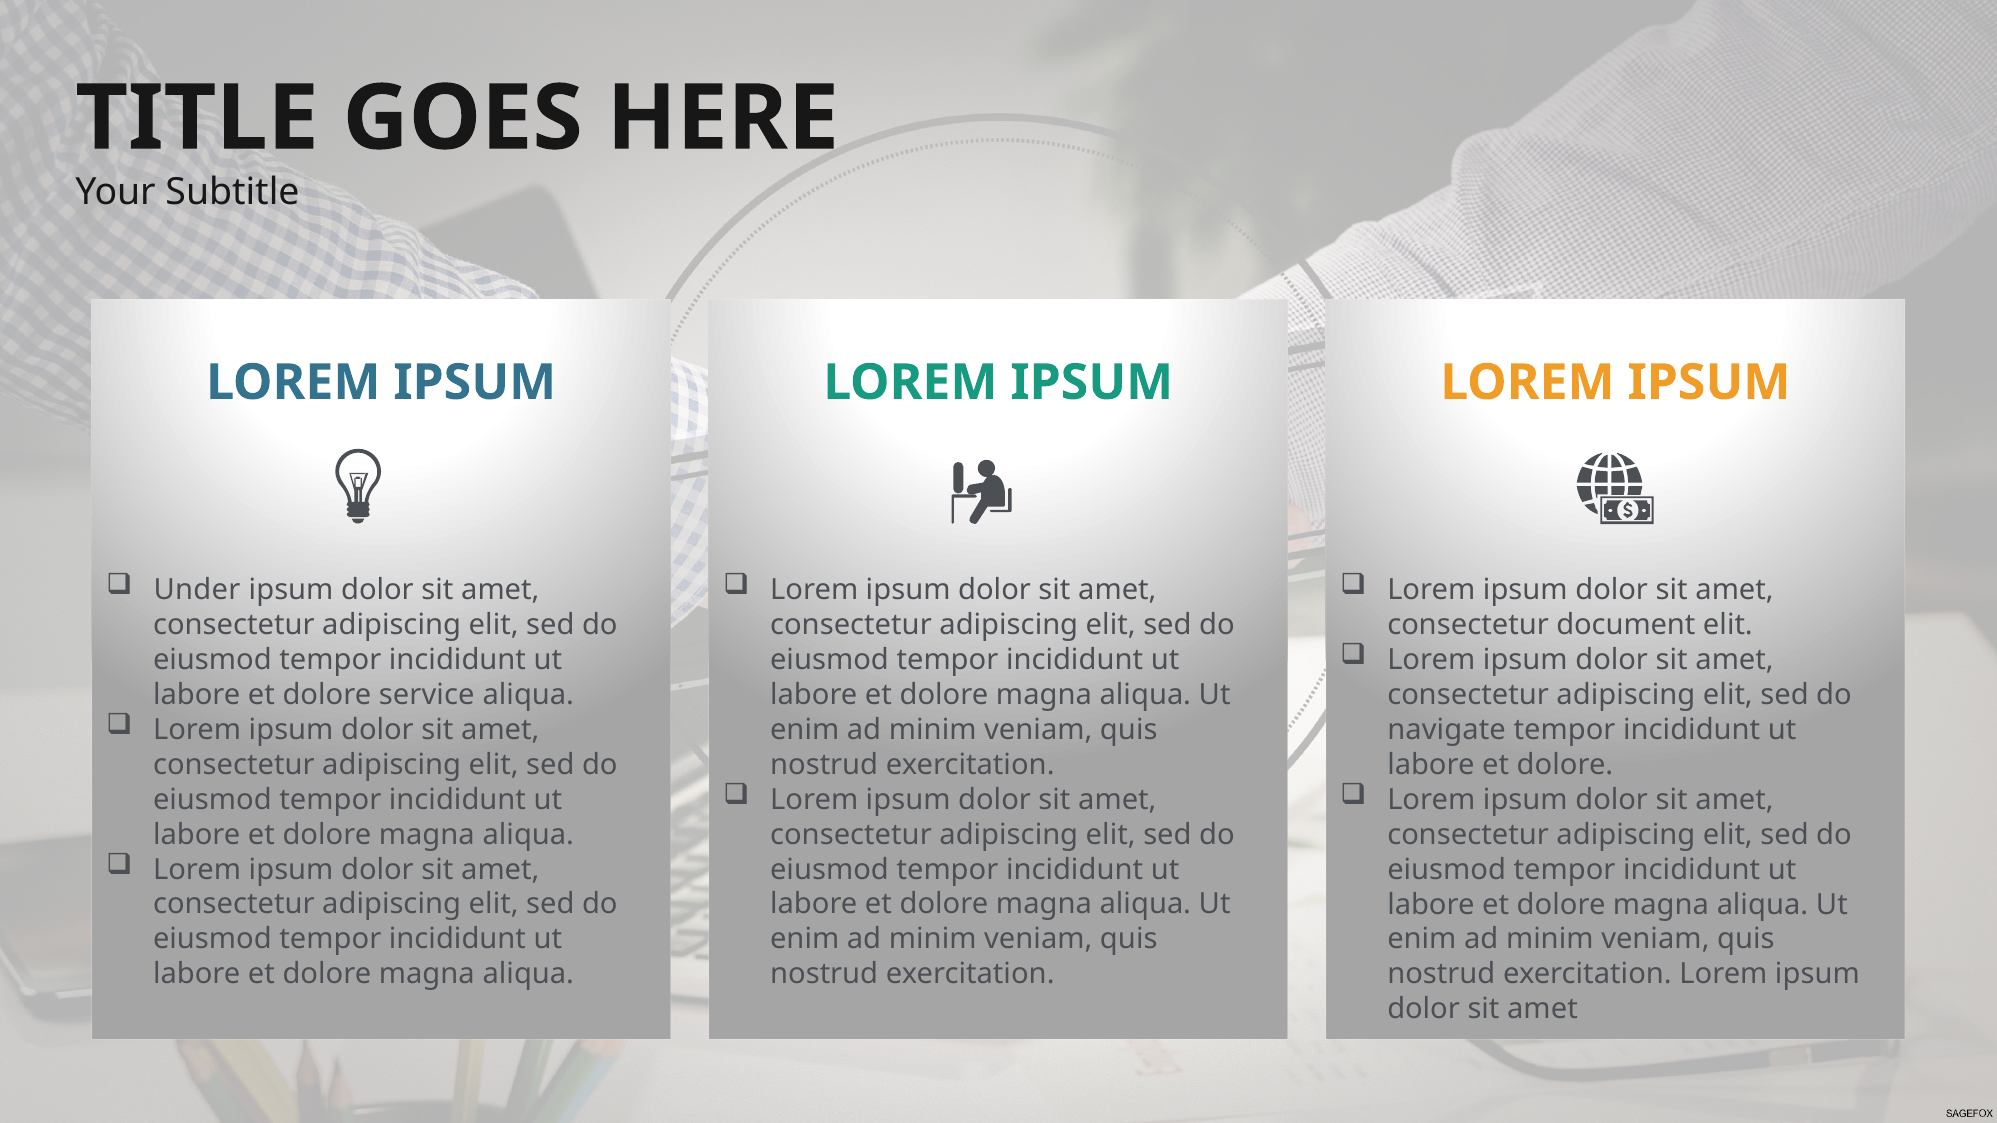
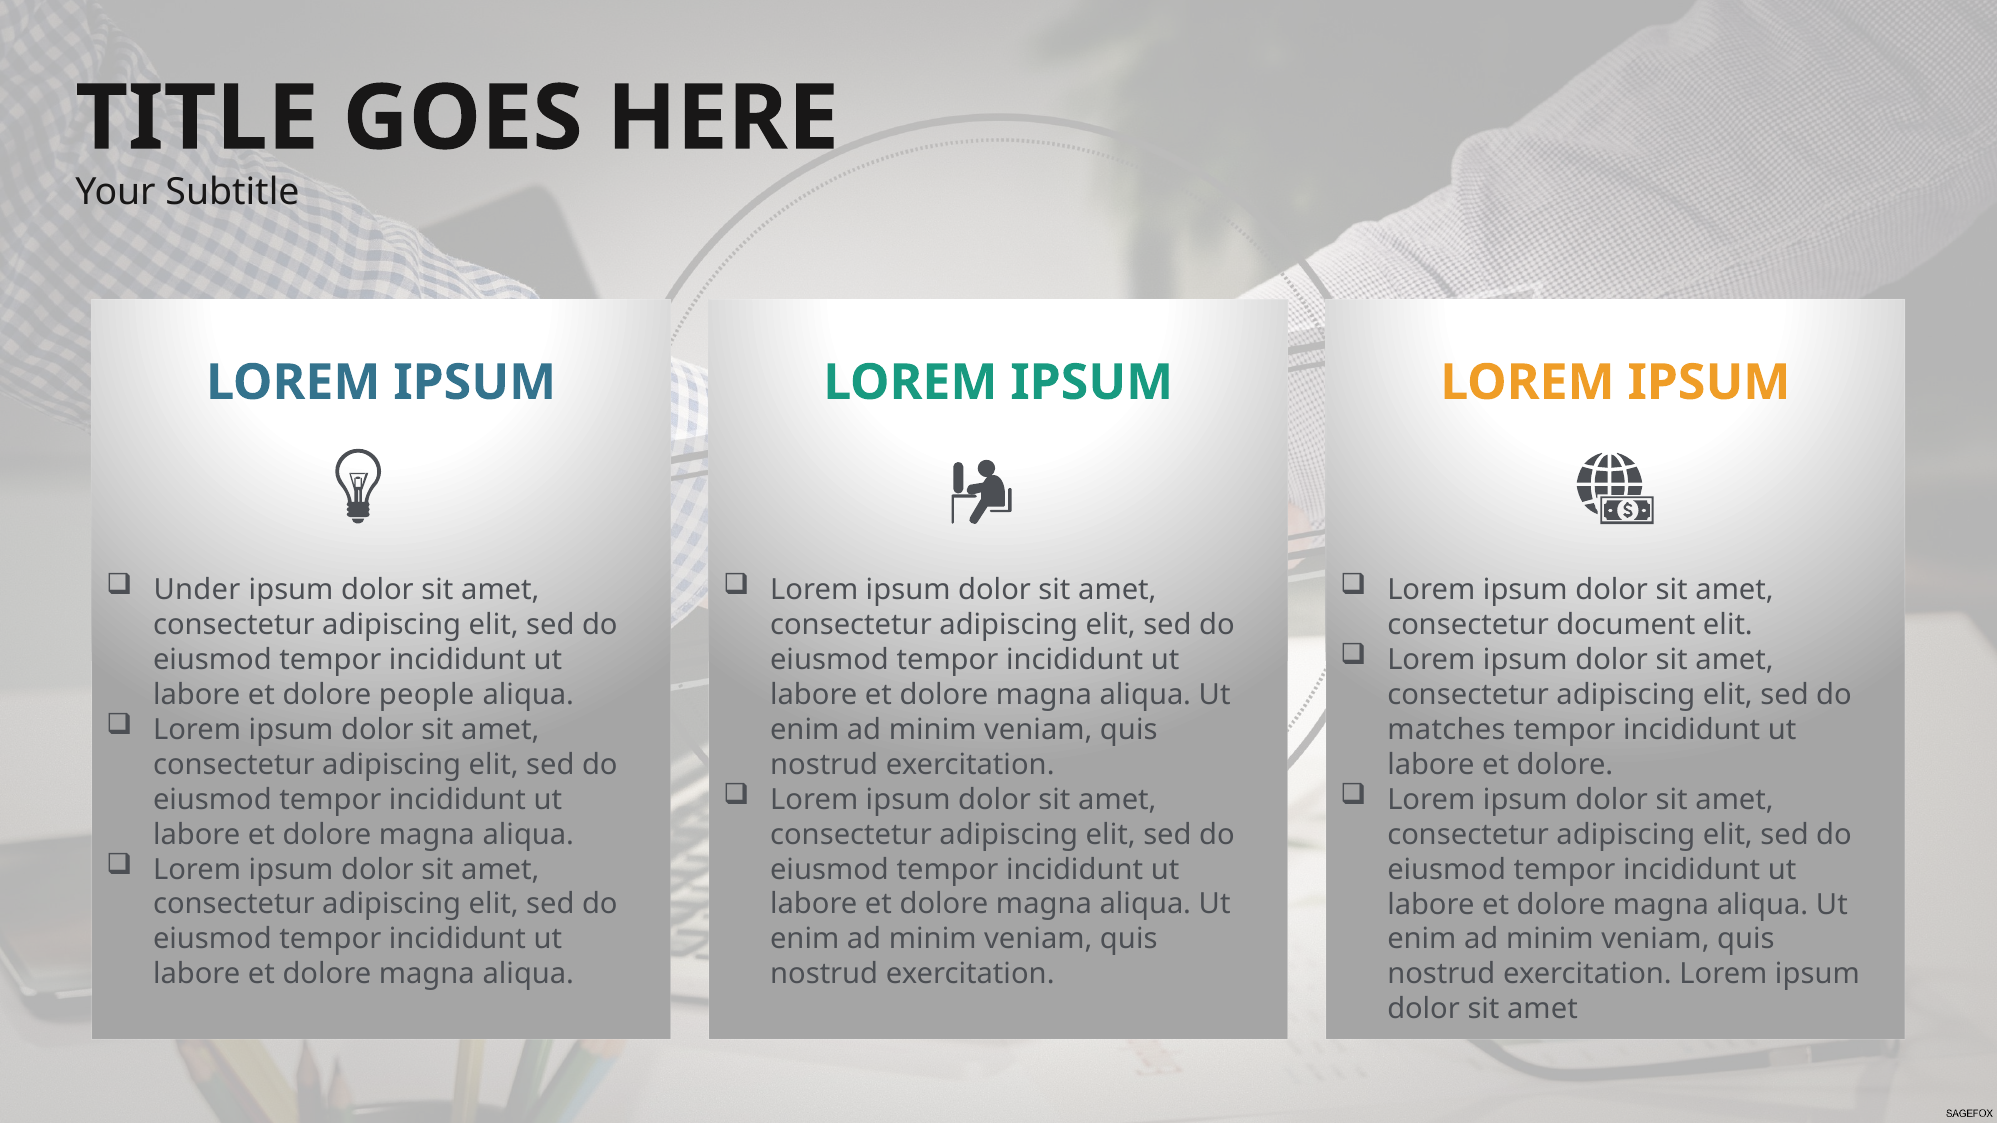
service: service -> people (427, 695)
navigate: navigate -> matches (1446, 730)
